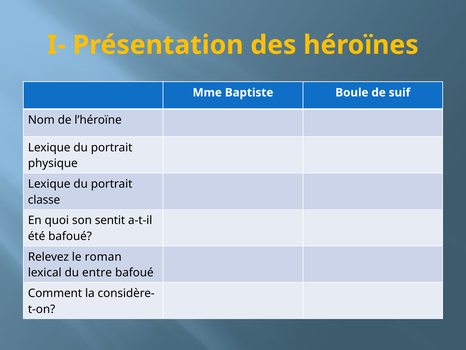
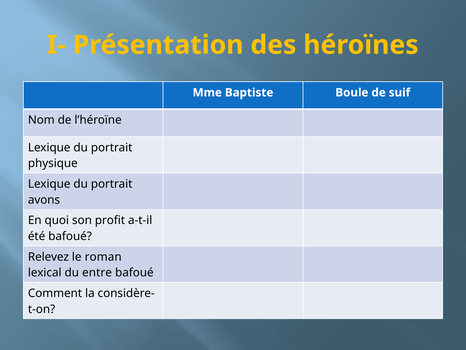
classe: classe -> avons (44, 200)
sentit: sentit -> profit (110, 220)
